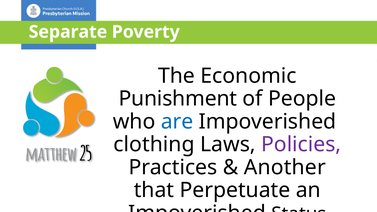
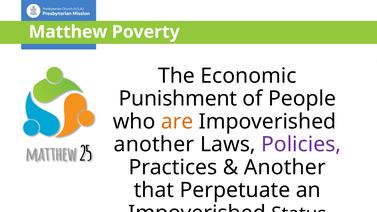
Separate: Separate -> Matthew (68, 32)
are colour: blue -> orange (177, 122)
clothing: clothing -> another (154, 145)
